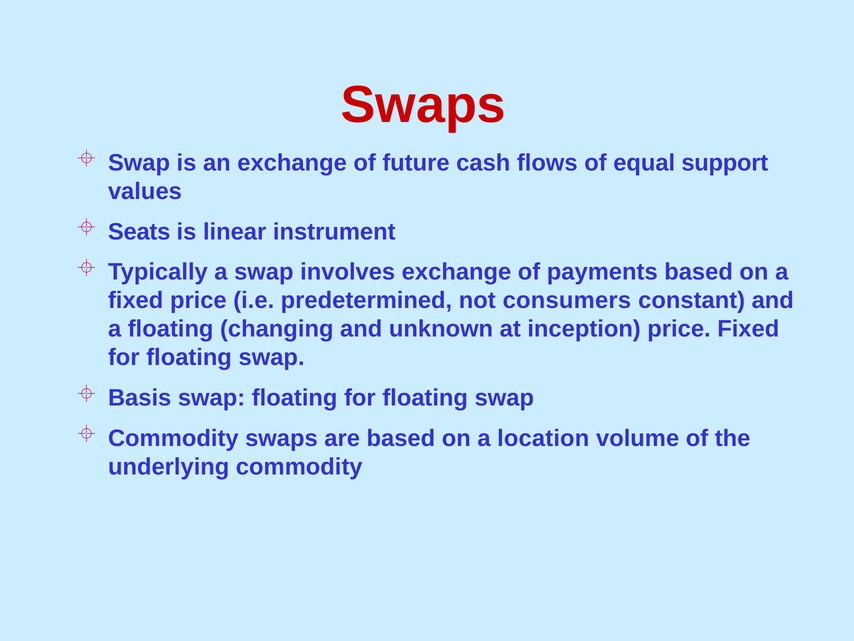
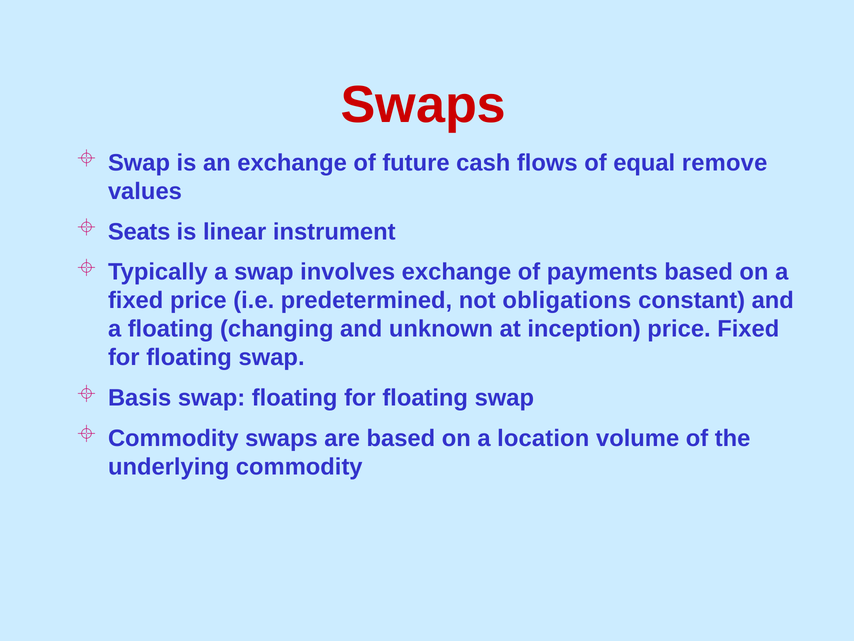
support: support -> remove (725, 163)
consumers: consumers -> obligations (567, 300)
